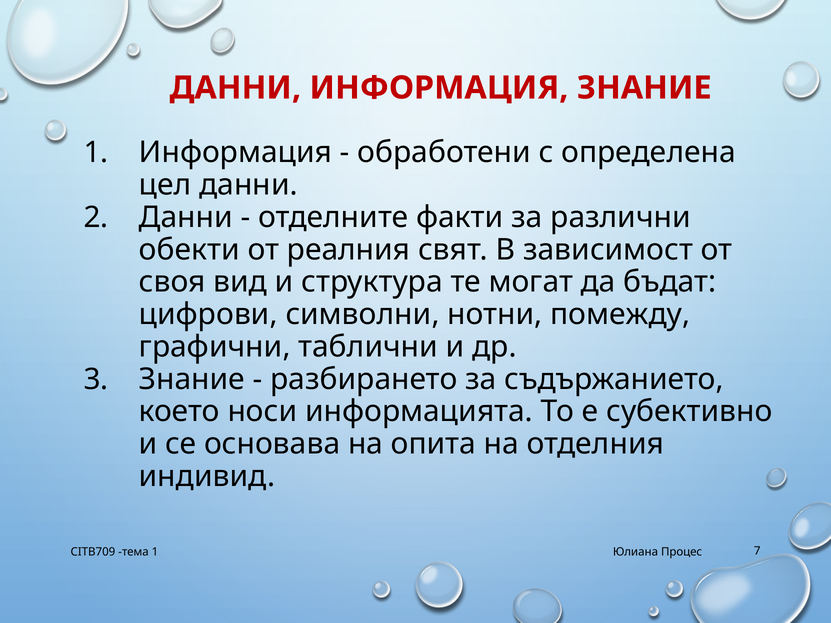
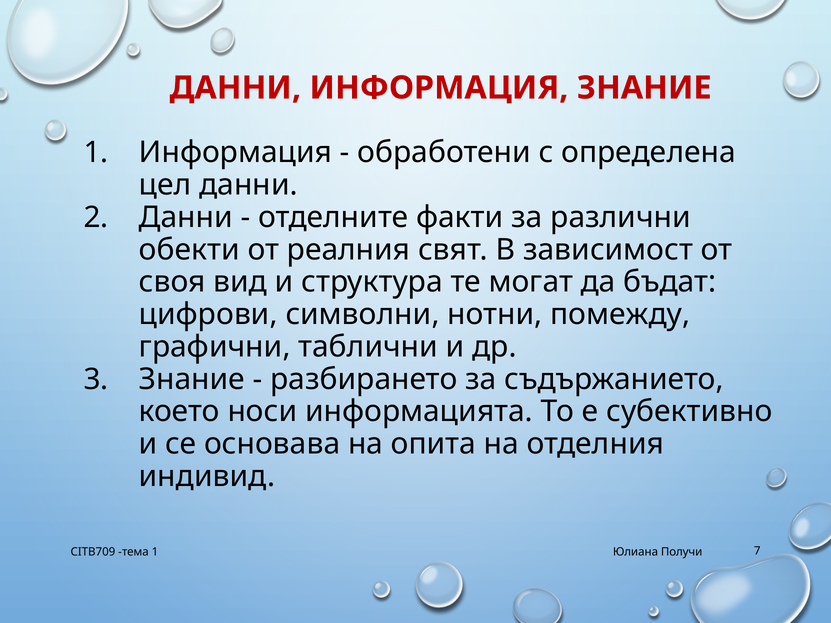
Процес: Процес -> Получи (682, 552)
